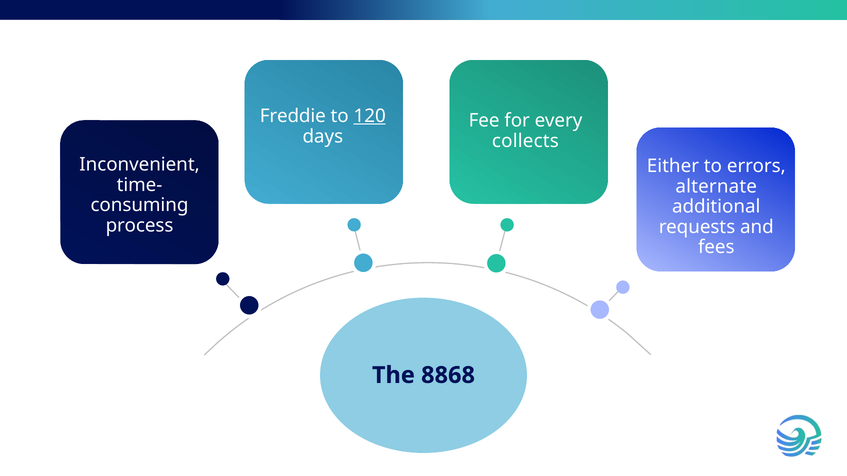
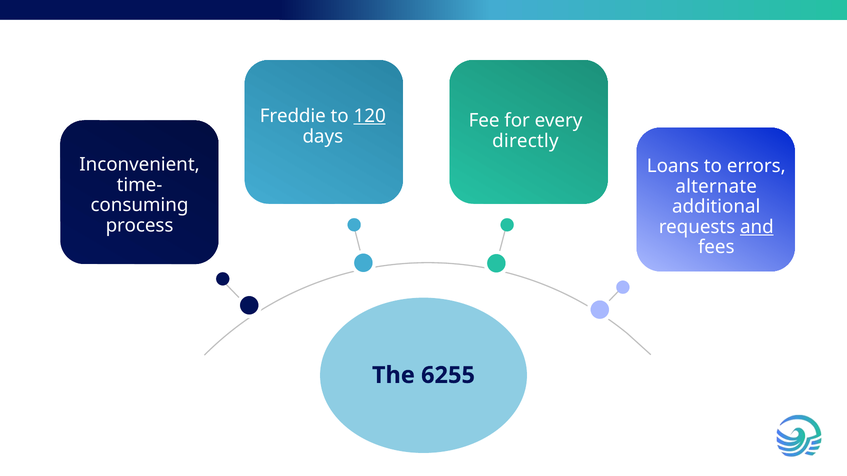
collects: collects -> directly (525, 141)
Either: Either -> Loans (673, 166)
and underline: none -> present (757, 227)
8868: 8868 -> 6255 (448, 376)
